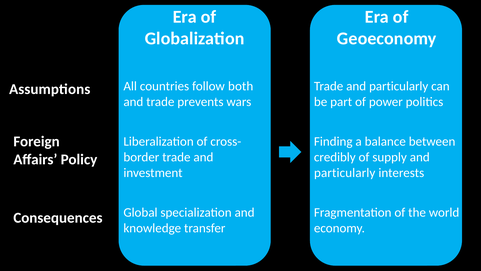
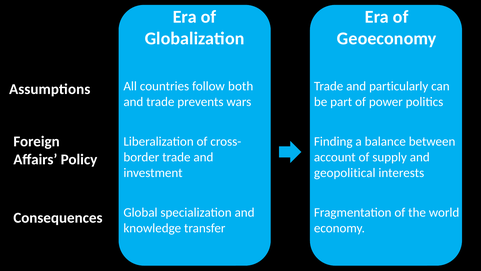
credibly: credibly -> account (335, 157)
particularly: particularly -> geopolitical (345, 172)
